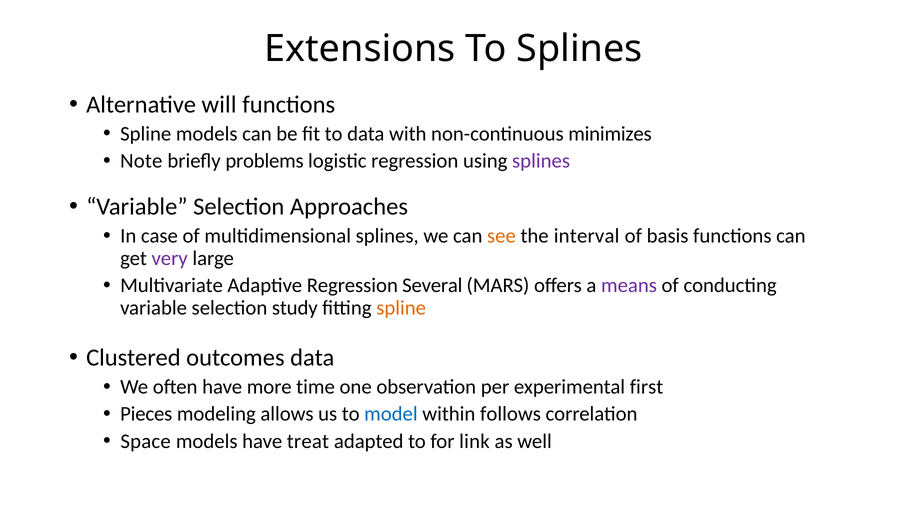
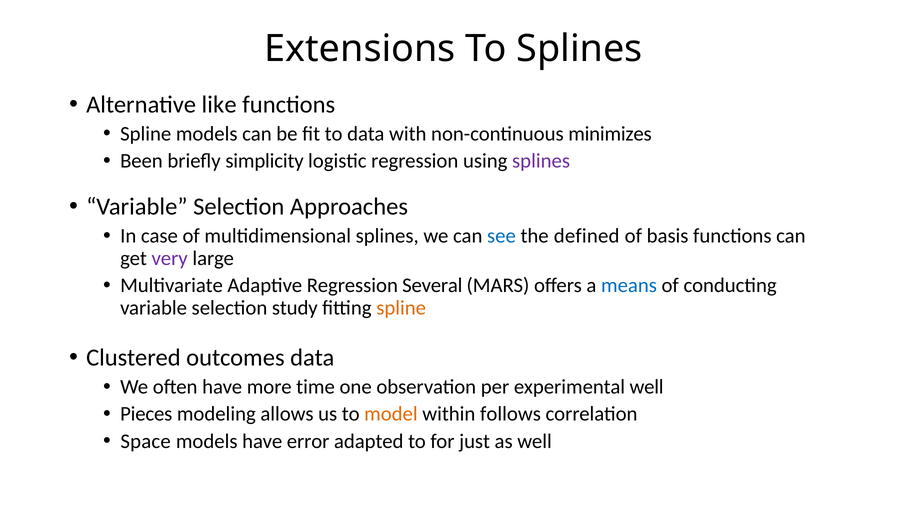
will: will -> like (219, 105)
Note: Note -> Been (141, 161)
problems: problems -> simplicity (265, 161)
see colour: orange -> blue (501, 236)
interval: interval -> defined (587, 236)
means colour: purple -> blue (629, 286)
experimental first: first -> well (647, 387)
model colour: blue -> orange (391, 414)
treat: treat -> error (308, 441)
link: link -> just (475, 441)
